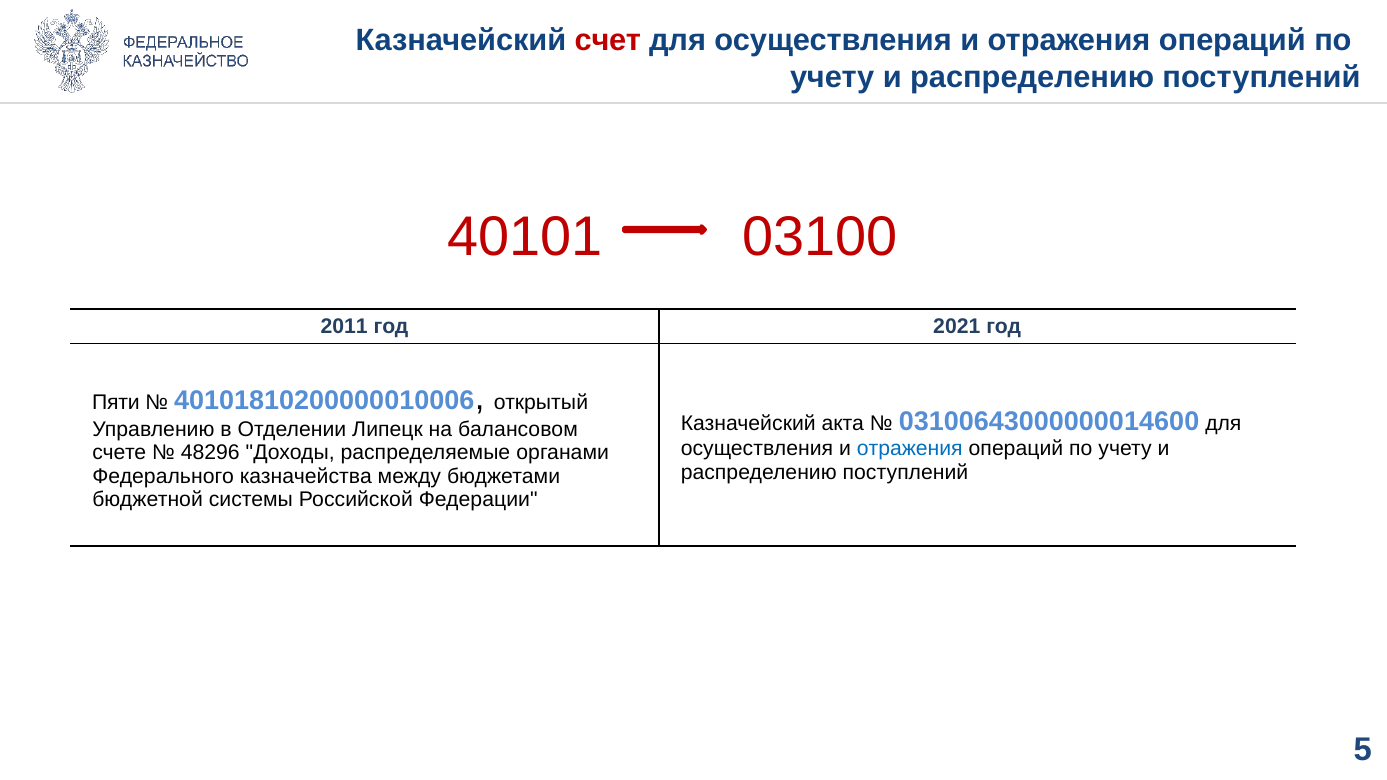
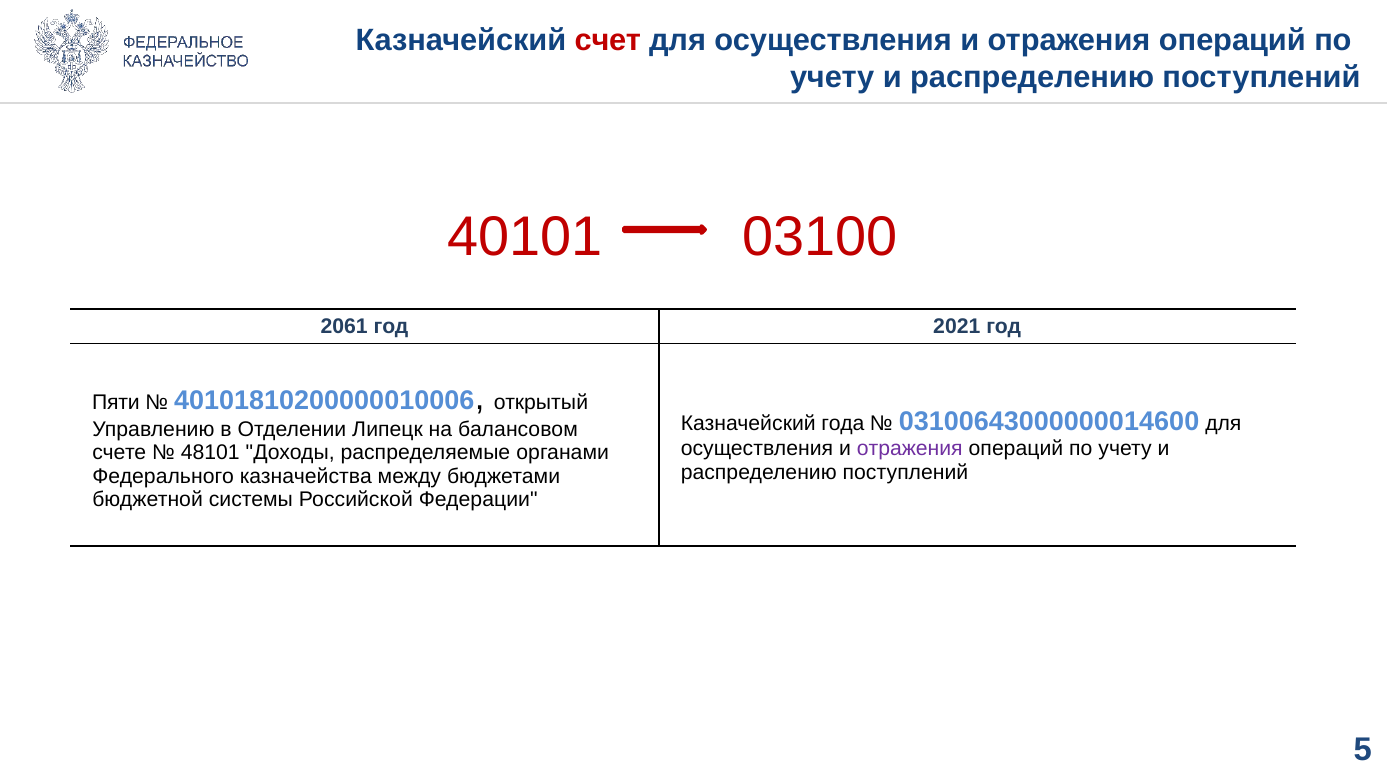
2011: 2011 -> 2061 (344, 327)
акта: акта -> года (843, 424)
отражения colour: blue -> purple (910, 449)
48296: 48296 -> 48101 (210, 453)
